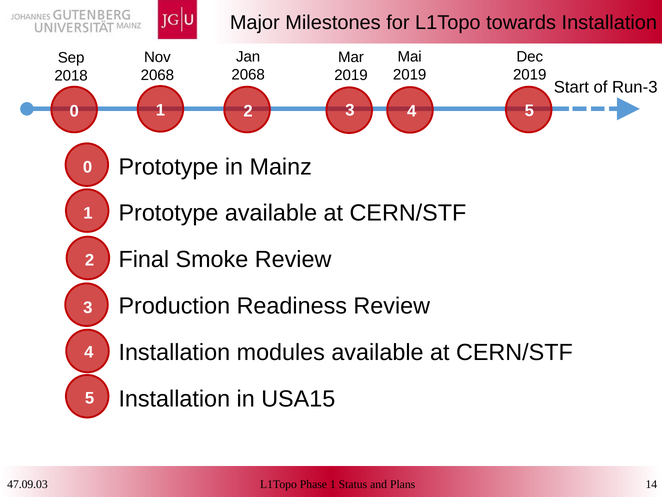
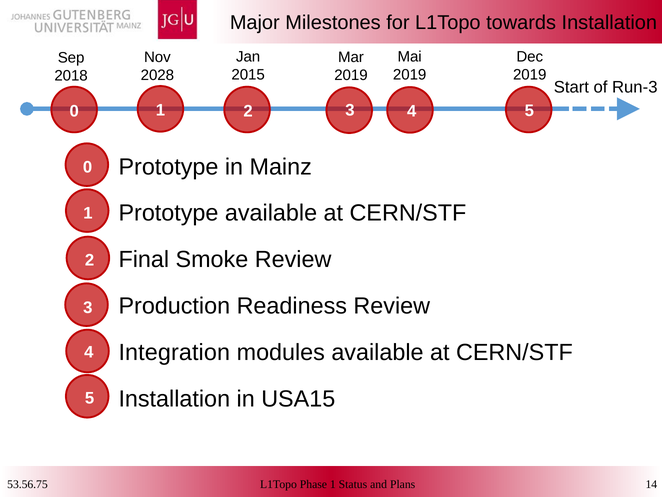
2068: 2068 -> 2015 (248, 75)
2068: 2068 -> 2028 (157, 75)
Installation: Installation -> Integration (174, 352)
47.09.03: 47.09.03 -> 53.56.75 (27, 484)
